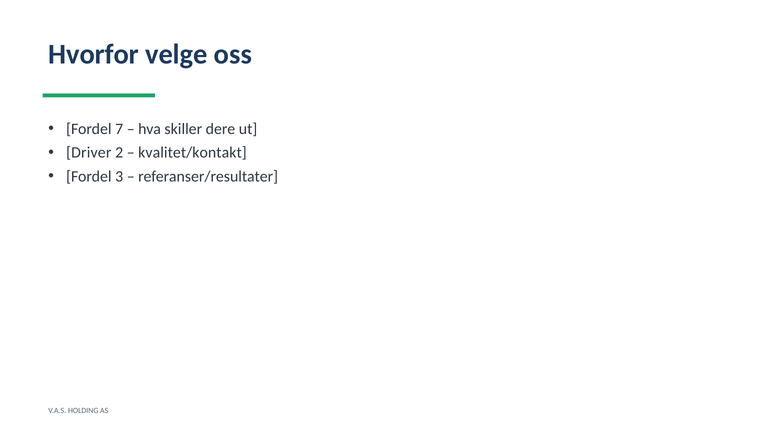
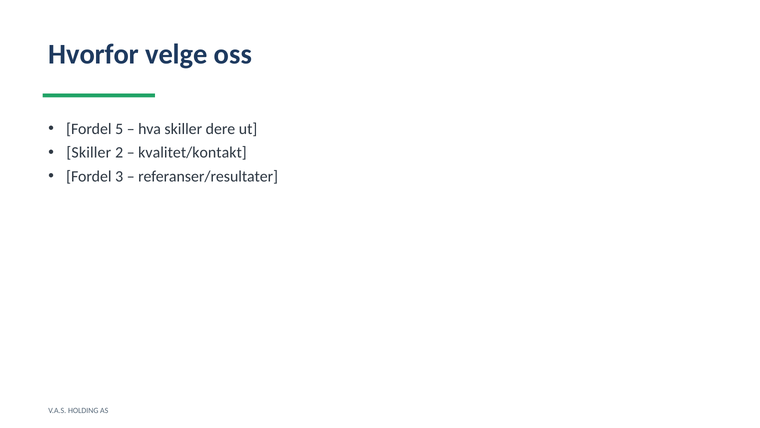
7: 7 -> 5 (119, 129)
Driver: Driver -> Skiller (89, 152)
